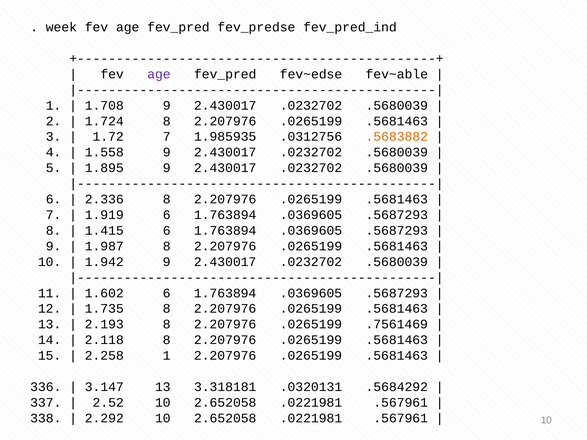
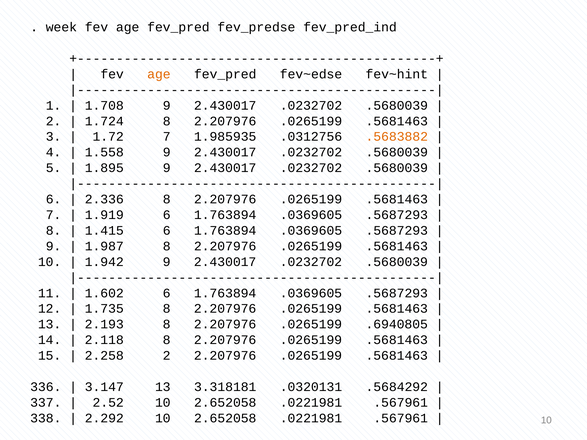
age colour: purple -> orange (159, 74)
fev~able: fev~able -> fev~hint (397, 74)
.7561469: .7561469 -> .6940805 (397, 325)
2.258 1: 1 -> 2 (167, 356)
